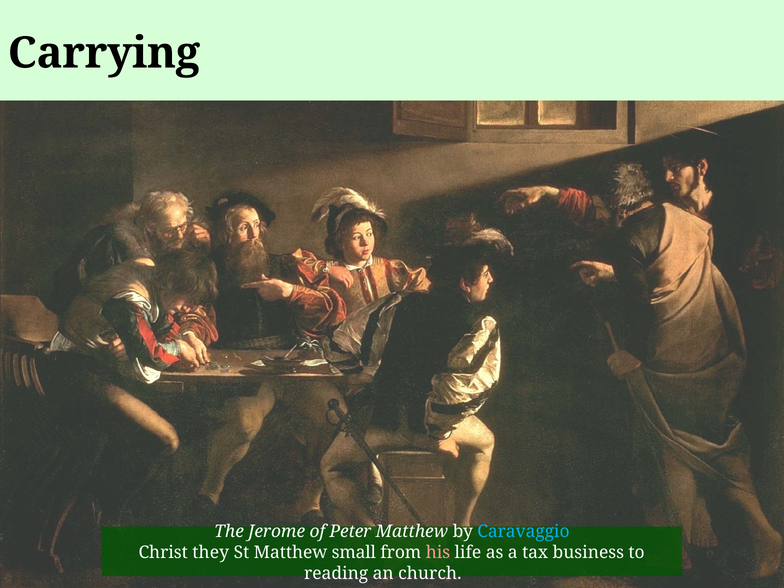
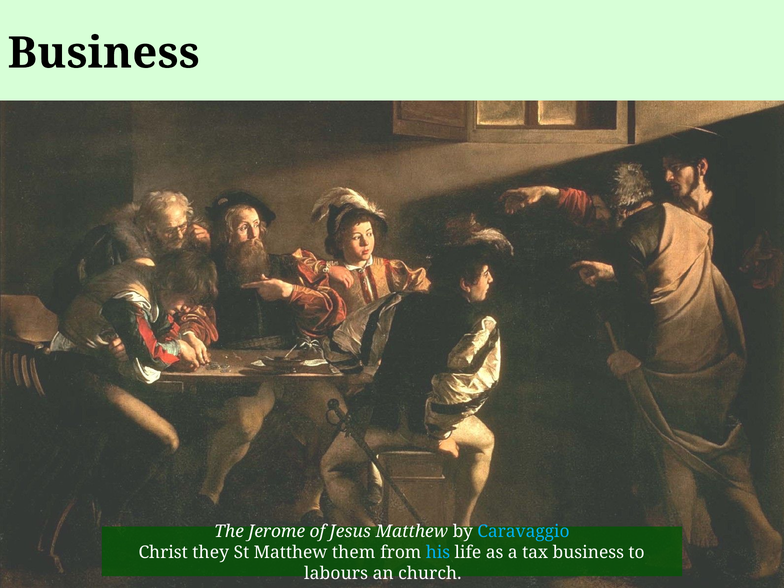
Carrying: Carrying -> Business (104, 53)
Peter: Peter -> Jesus (350, 532)
small: small -> them (354, 553)
his colour: pink -> light blue (438, 553)
reading: reading -> labours (336, 574)
